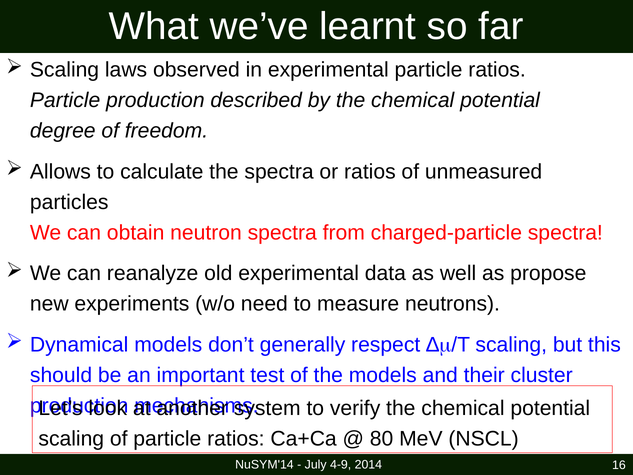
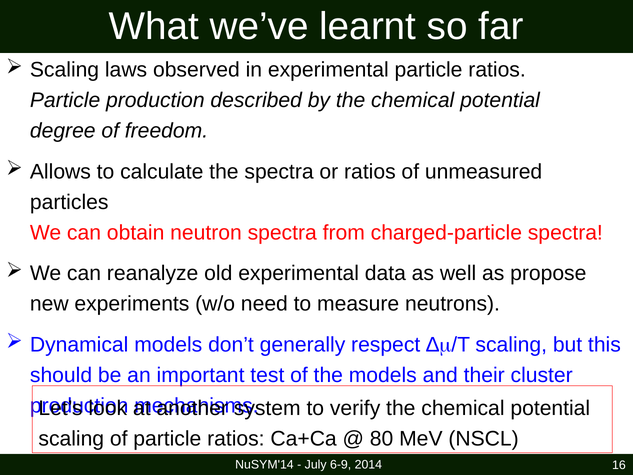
4-9: 4-9 -> 6-9 (341, 465)
